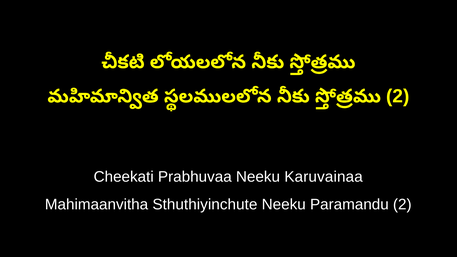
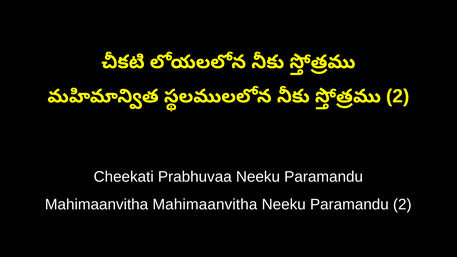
Karuvainaa: Karuvainaa -> Paramandu (324, 177)
Mahimaanvitha Sthuthiyinchute: Sthuthiyinchute -> Mahimaanvitha (205, 204)
